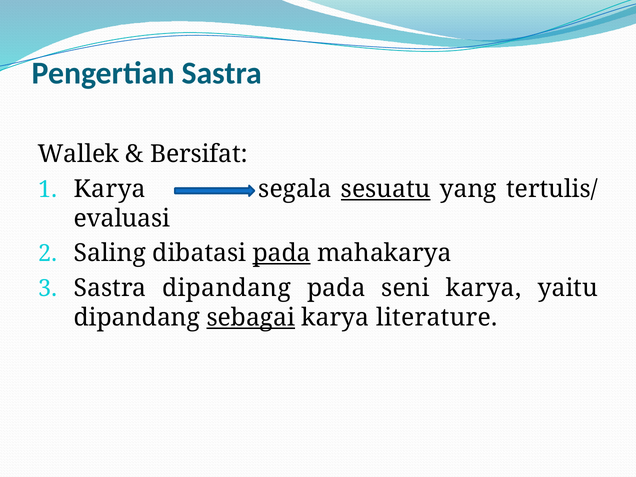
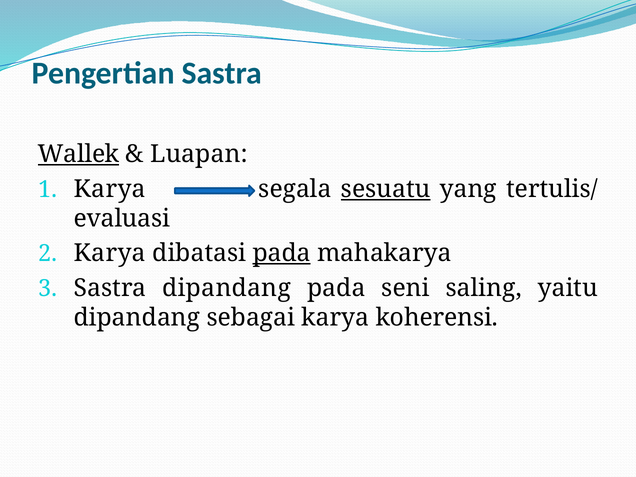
Wallek underline: none -> present (79, 154)
Bersifat: Bersifat -> Luapan (199, 154)
Saling: Saling -> Karya (110, 253)
seni karya: karya -> saling (484, 288)
sebagai underline: present -> none (251, 318)
literature: literature -> koherensi (437, 318)
